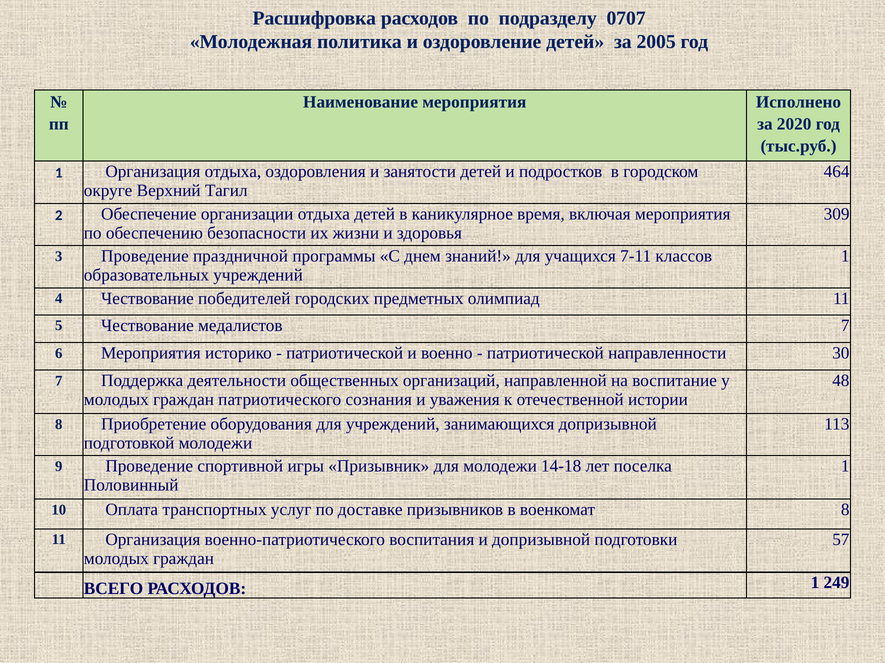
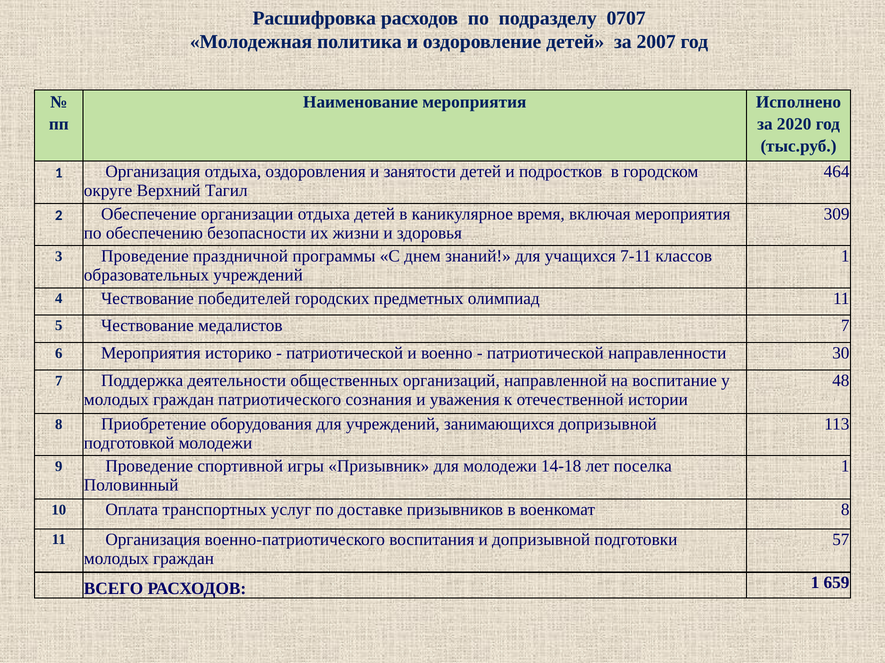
2005: 2005 -> 2007 (656, 42)
249: 249 -> 659 (837, 583)
